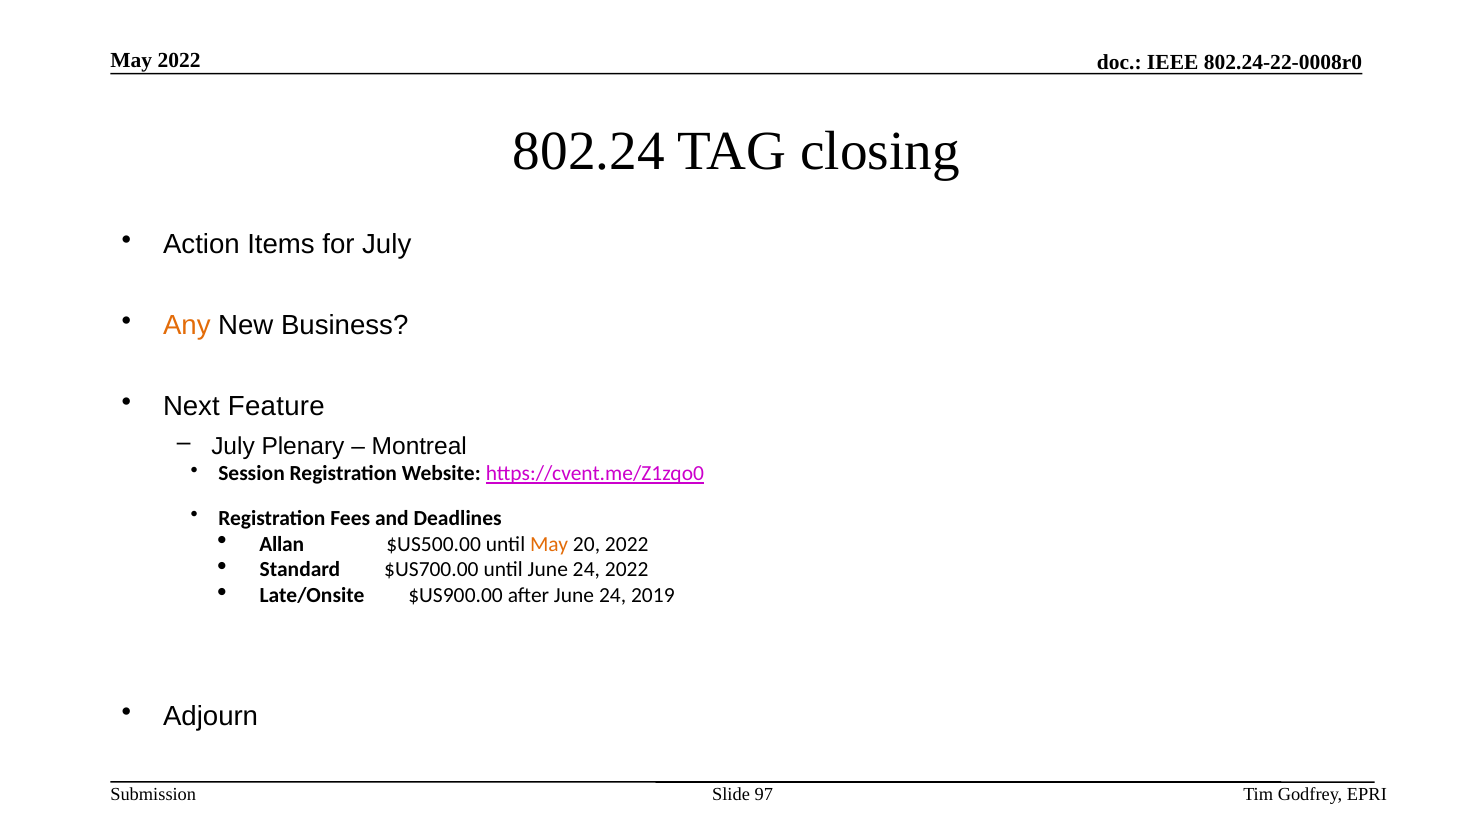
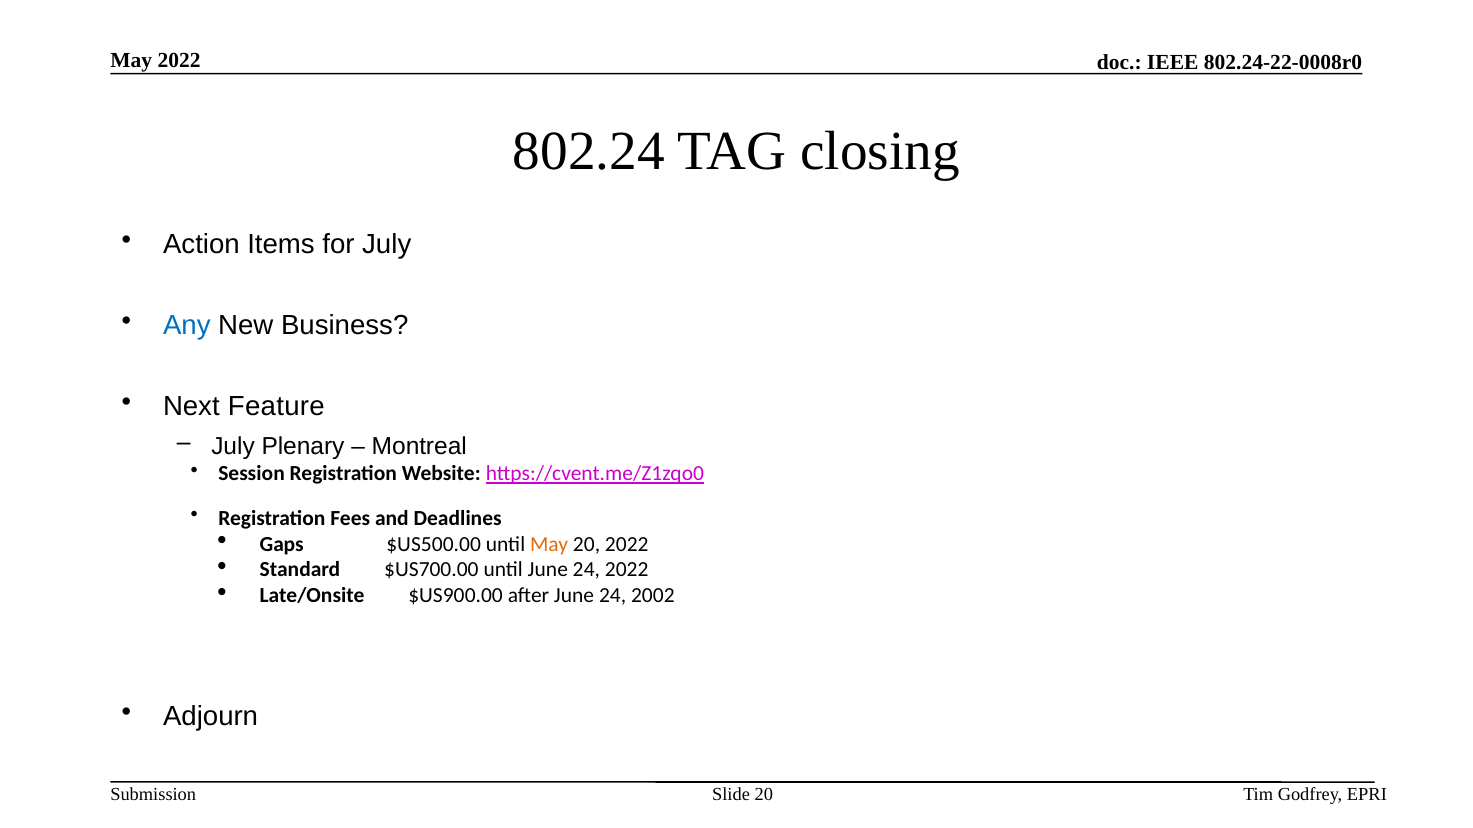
Any colour: orange -> blue (187, 326)
Allan: Allan -> Gaps (282, 544)
2019: 2019 -> 2002 (653, 596)
Slide 97: 97 -> 20 (764, 795)
